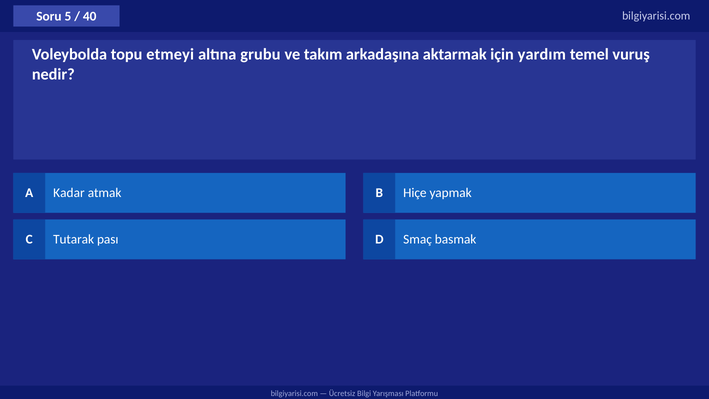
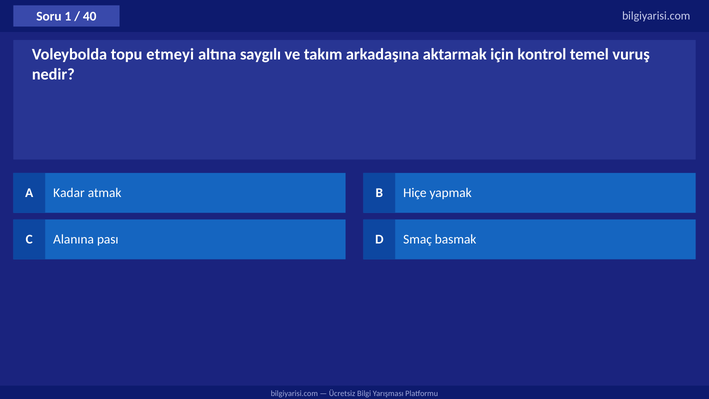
5: 5 -> 1 (68, 16)
grubu: grubu -> saygılı (261, 55)
yardım: yardım -> kontrol (542, 55)
Tutarak: Tutarak -> Alanına (74, 239)
